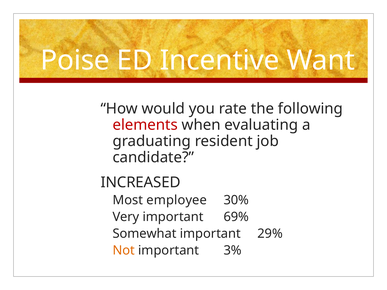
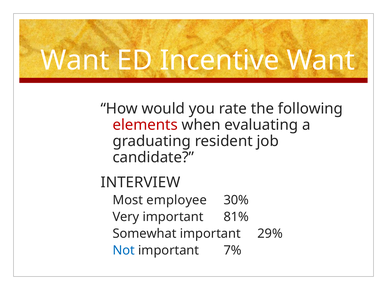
Poise: Poise -> Want (75, 60)
INCREASED: INCREASED -> INTERVIEW (140, 182)
69%: 69% -> 81% (236, 217)
Not colour: orange -> blue (124, 251)
3%: 3% -> 7% (233, 251)
